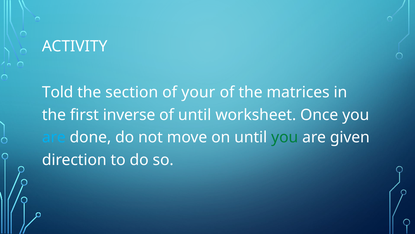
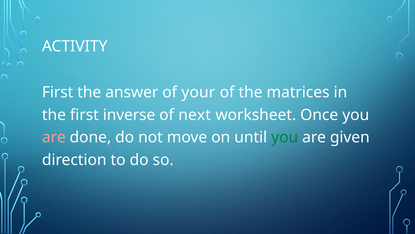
Told: Told -> First (58, 92)
section: section -> answer (132, 92)
of until: until -> next (195, 115)
are colour: light blue -> pink (54, 137)
